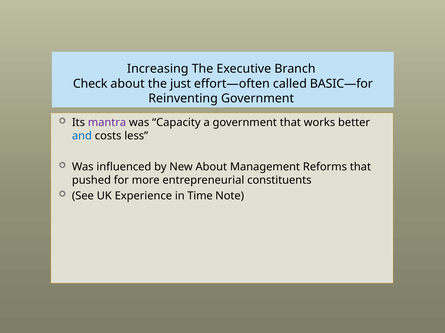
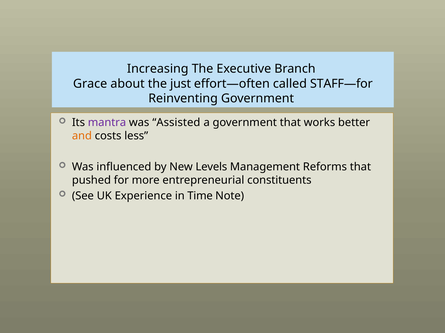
Check: Check -> Grace (90, 84)
BASIC—for: BASIC—for -> STAFF—for (341, 84)
Capacity: Capacity -> Assisted (176, 123)
and colour: blue -> orange (82, 136)
New About: About -> Levels (211, 167)
